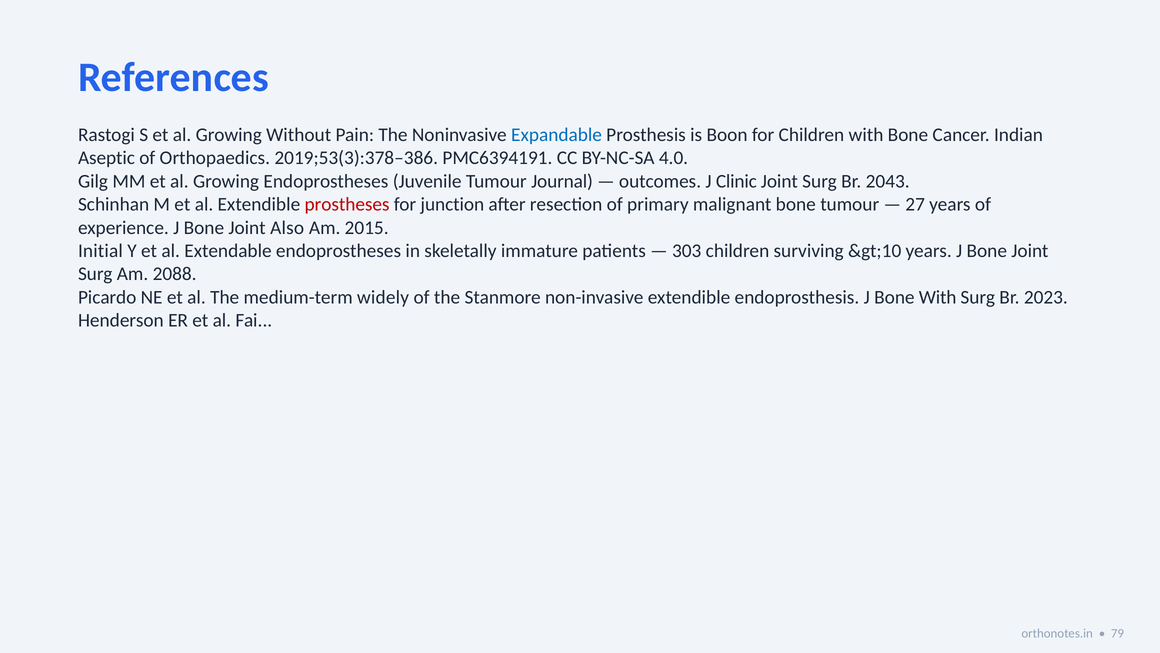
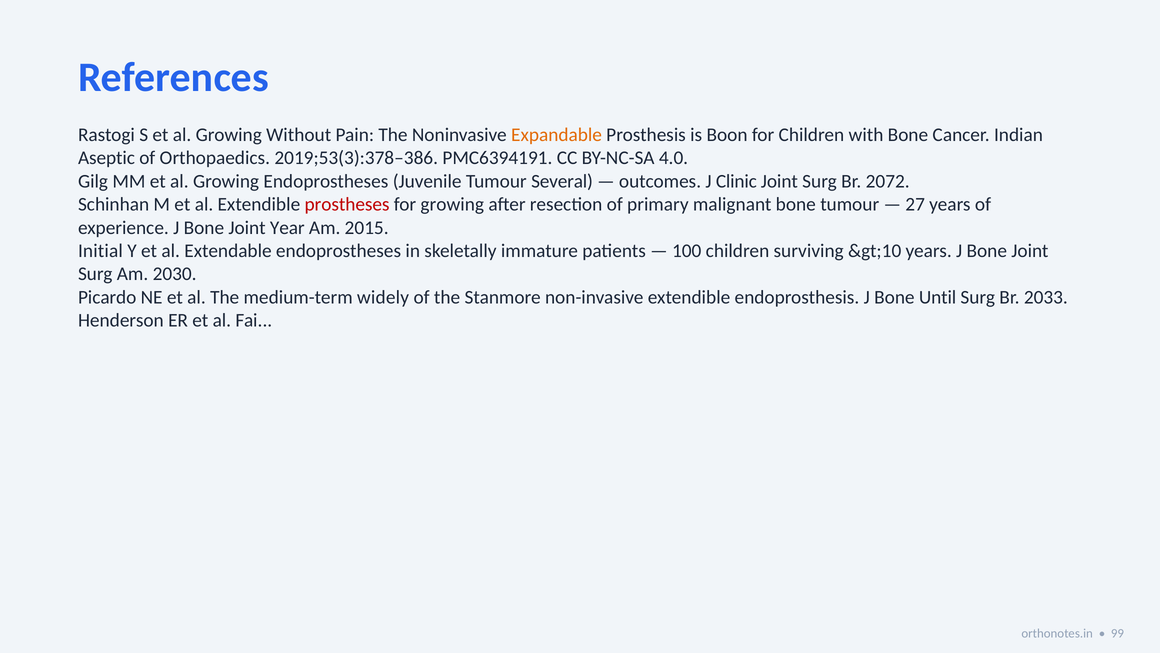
Expandable colour: blue -> orange (557, 135)
Journal: Journal -> Several (562, 181)
2043: 2043 -> 2072 (888, 181)
for junction: junction -> growing (452, 204)
Also: Also -> Year (287, 227)
303: 303 -> 100 (687, 251)
2088: 2088 -> 2030 (175, 274)
Bone With: With -> Until (938, 297)
2023: 2023 -> 2033 (1046, 297)
79: 79 -> 99 (1117, 633)
